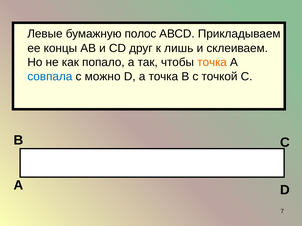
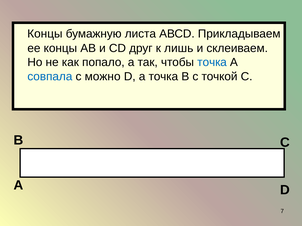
Левые: Левые -> Концы (45, 34)
полос: полос -> листа (140, 34)
точка colour: orange -> blue (212, 62)
